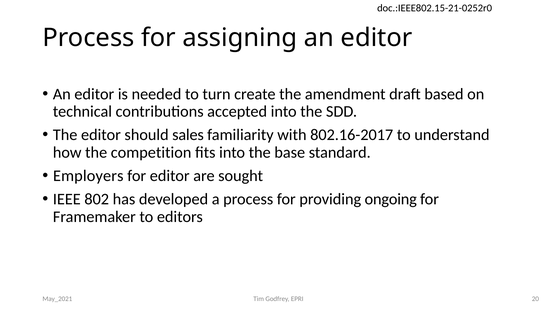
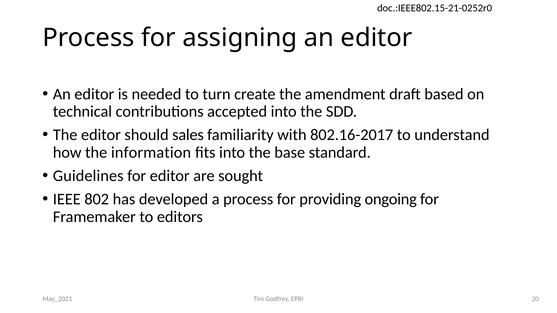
competition: competition -> information (151, 153)
Employers: Employers -> Guidelines (88, 176)
